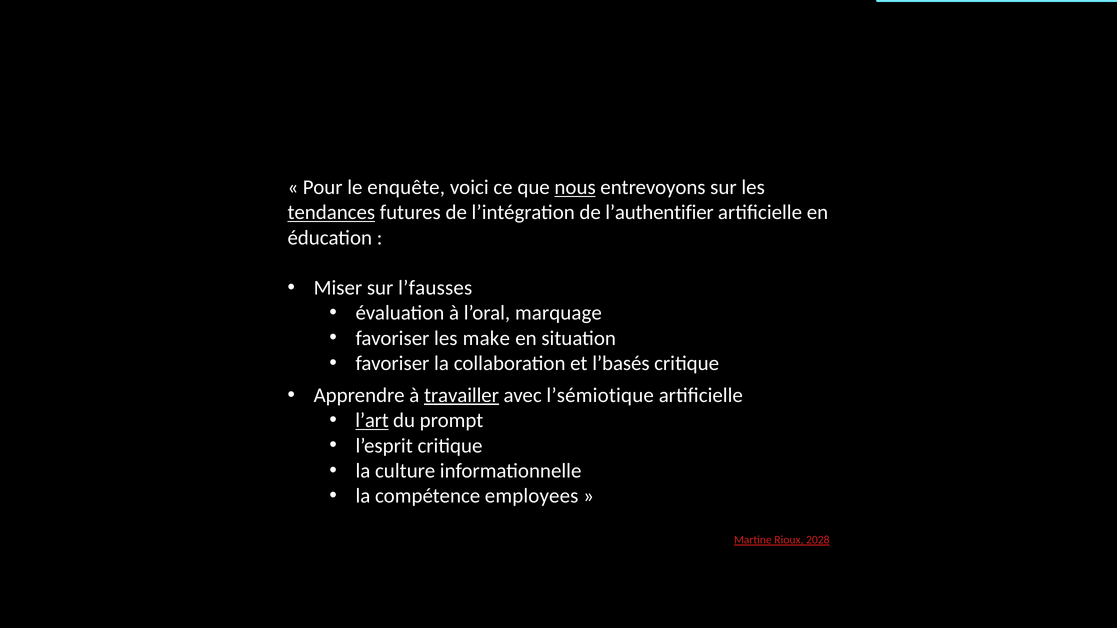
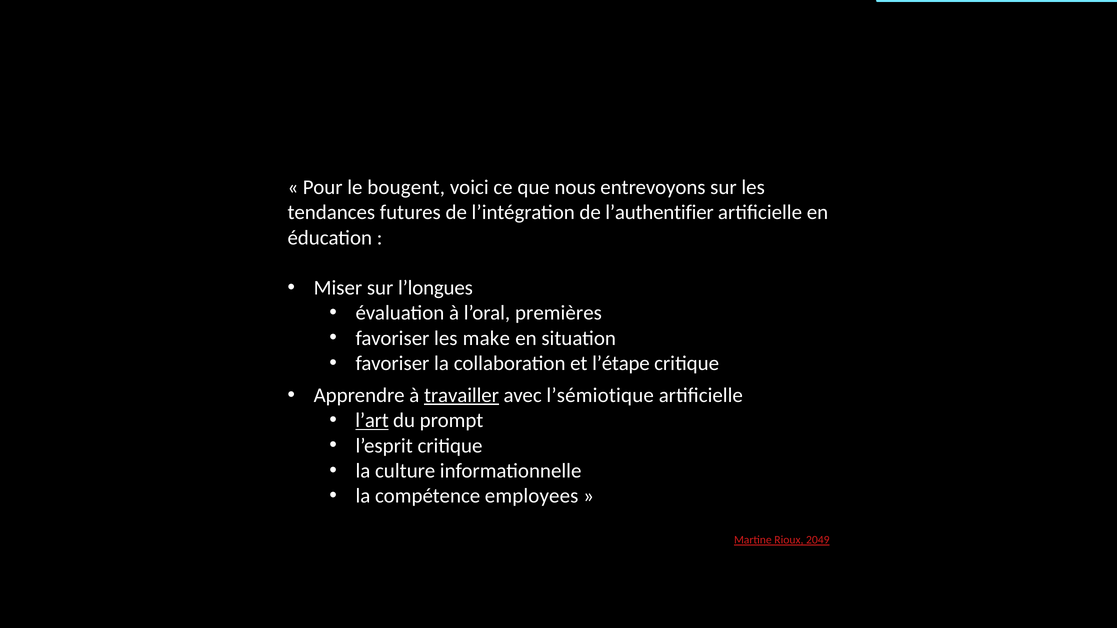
enquête: enquête -> bougent (406, 188)
nous underline: present -> none (575, 188)
tendances underline: present -> none (331, 213)
l’fausses: l’fausses -> l’longues (435, 288)
marquage: marquage -> premières (558, 313)
l’basés: l’basés -> l’étape (621, 363)
2028: 2028 -> 2049 (818, 540)
